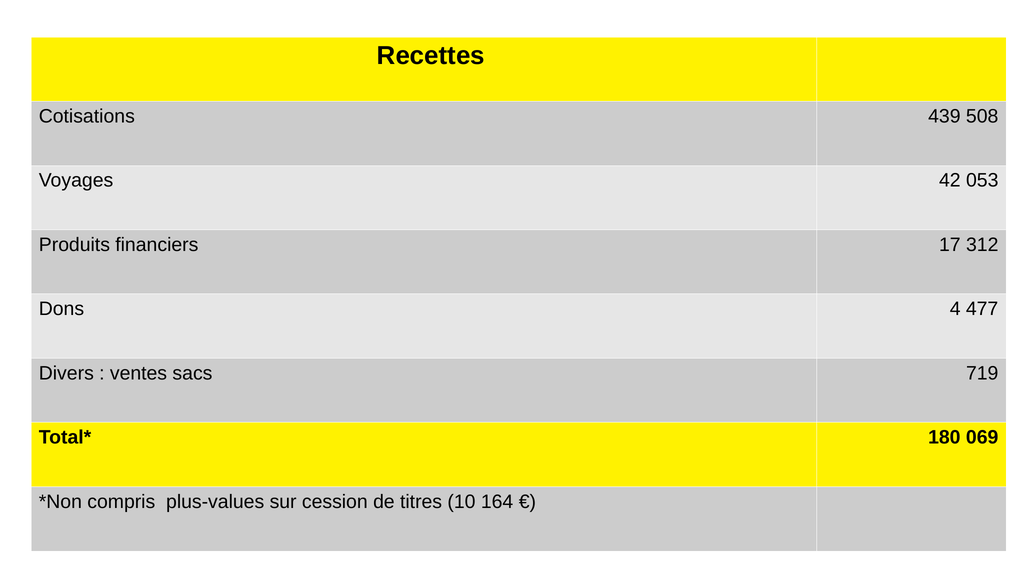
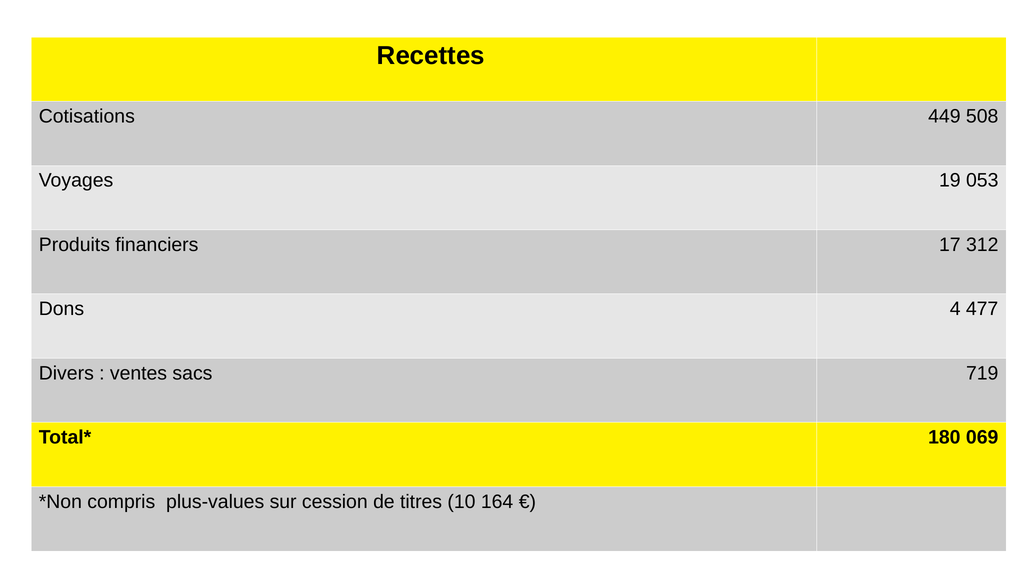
439: 439 -> 449 (944, 116)
42: 42 -> 19 (950, 180)
